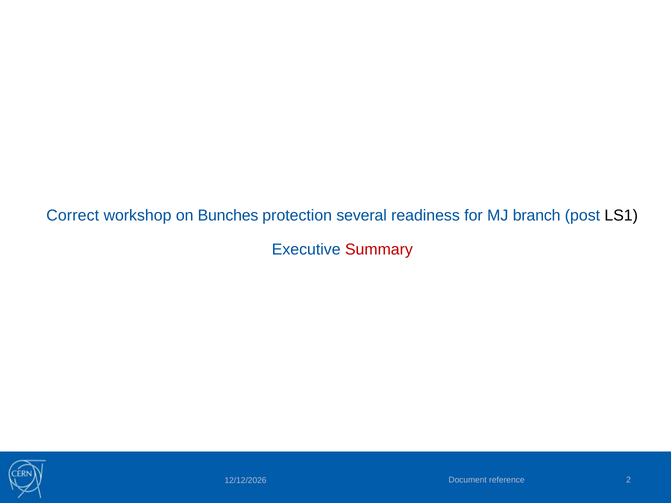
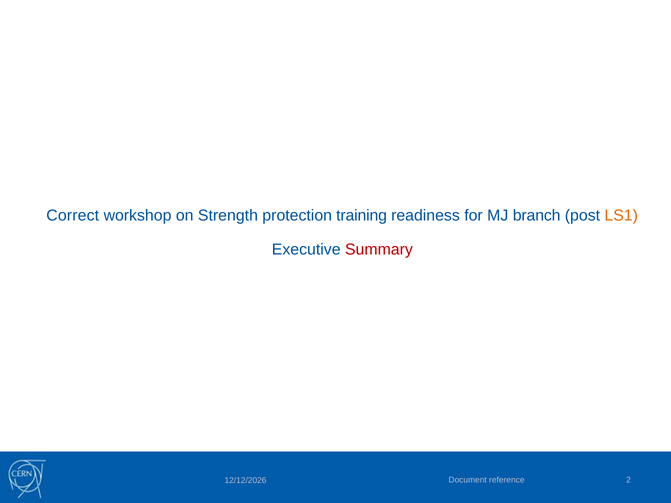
Bunches: Bunches -> Strength (228, 215)
several: several -> training (362, 215)
LS1 colour: black -> orange (621, 215)
